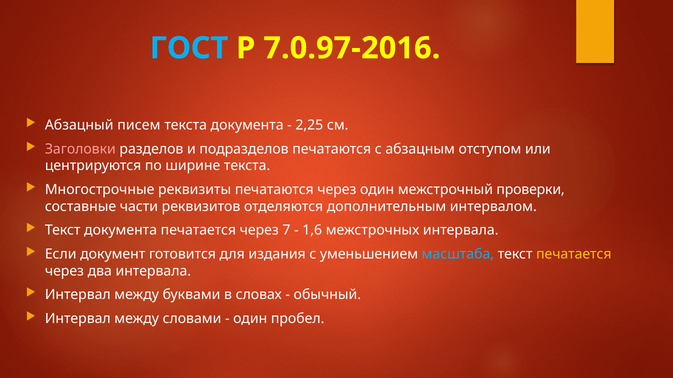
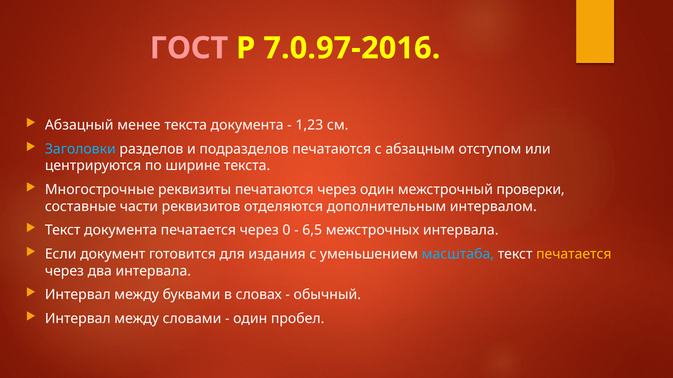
ГОСТ colour: light blue -> pink (189, 48)
писем: писем -> менее (139, 125)
2,25: 2,25 -> 1,23 (309, 125)
Заголовки colour: pink -> light blue (80, 149)
7: 7 -> 0 (286, 231)
1,6: 1,6 -> 6,5 (312, 231)
